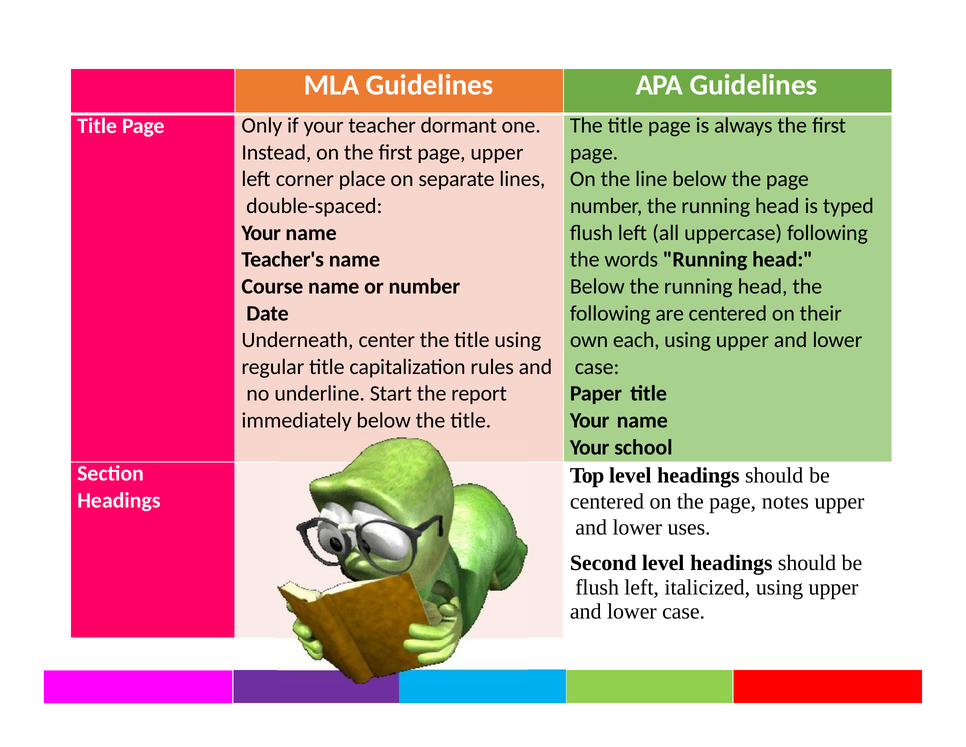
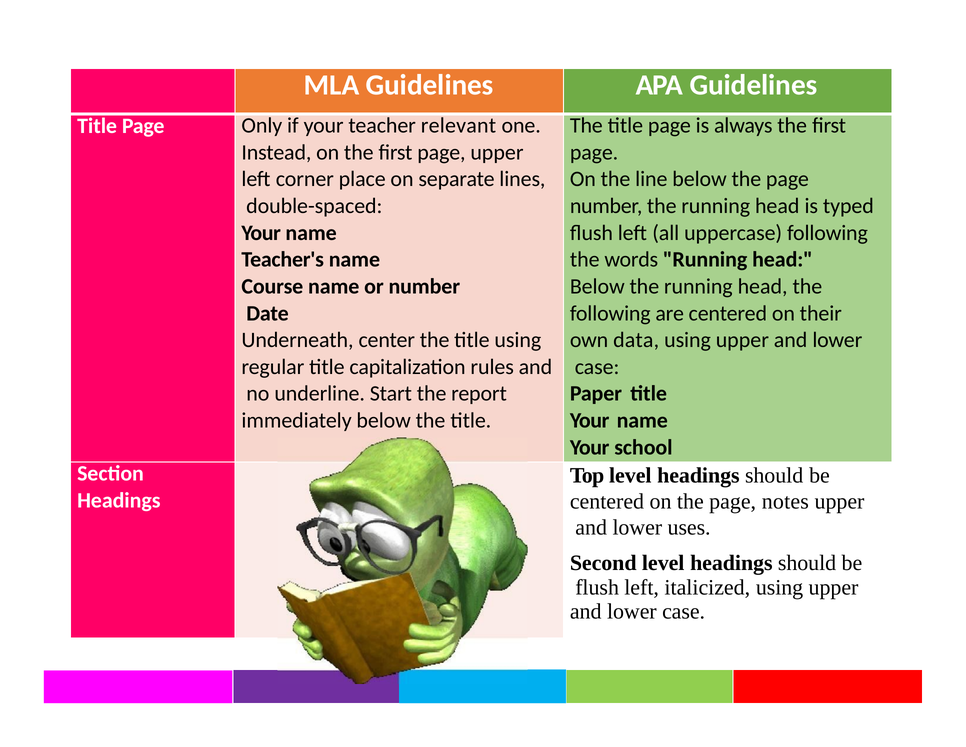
dormant: dormant -> relevant (458, 125)
each: each -> data (636, 340)
